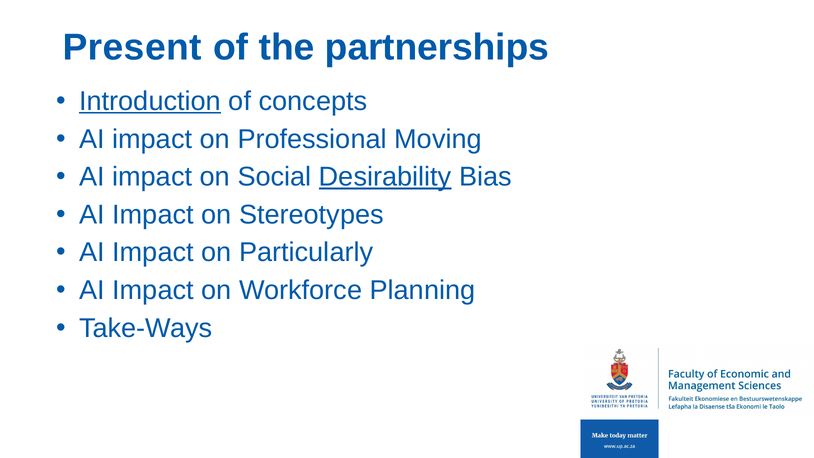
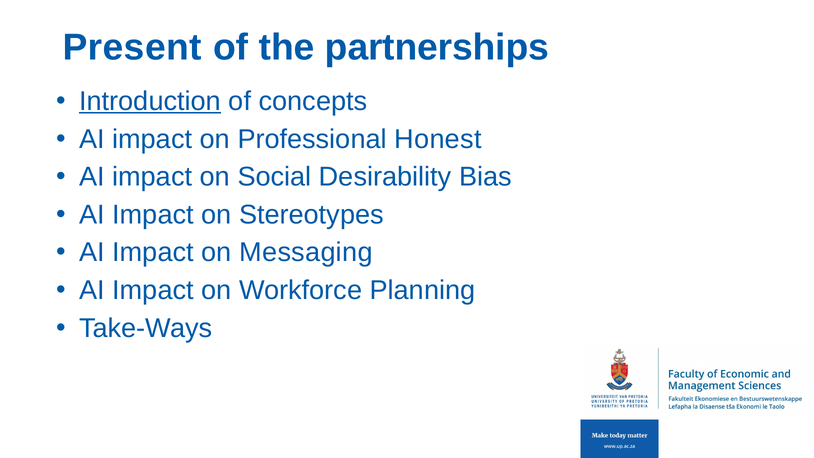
Moving: Moving -> Honest (438, 139)
Desirability underline: present -> none (385, 177)
Particularly: Particularly -> Messaging (306, 252)
